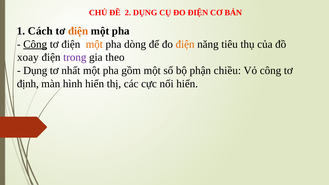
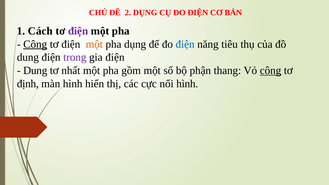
điện colour: orange -> purple (78, 31)
pha dòng: dòng -> dụng (135, 44)
điện colour: orange -> blue (185, 44)
xoay: xoay -> dung (28, 57)
gia theo: theo -> điện (115, 57)
Dụng: Dụng -> Dung (35, 71)
chiều: chiều -> thang (227, 71)
công underline: none -> present (271, 71)
nối hiển: hiển -> hình (187, 84)
